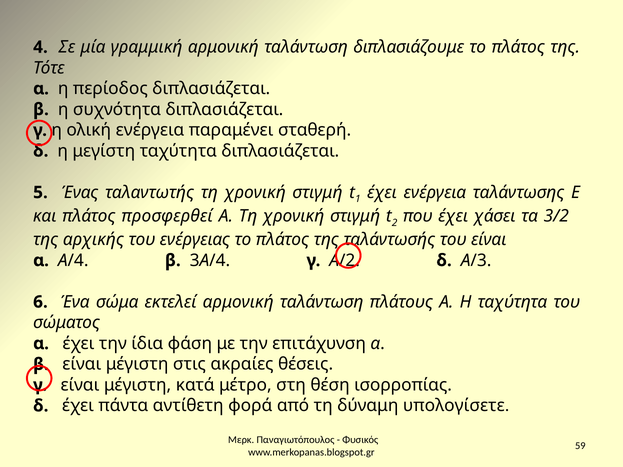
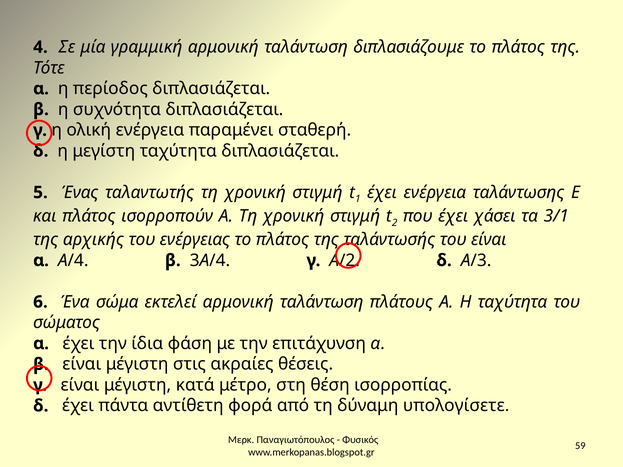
προσφερθεί: προσφερθεί -> ισορροπούν (167, 216)
3/2: 3/2 -> 3/1 (556, 216)
